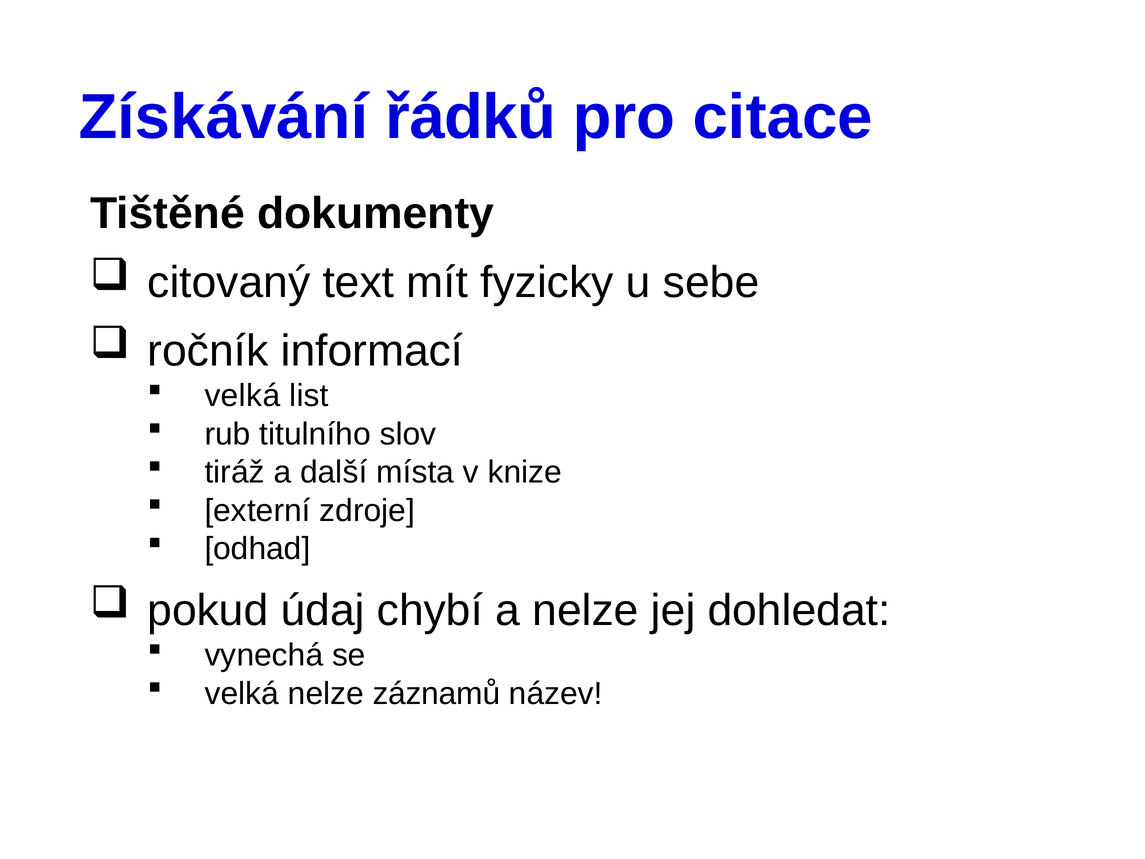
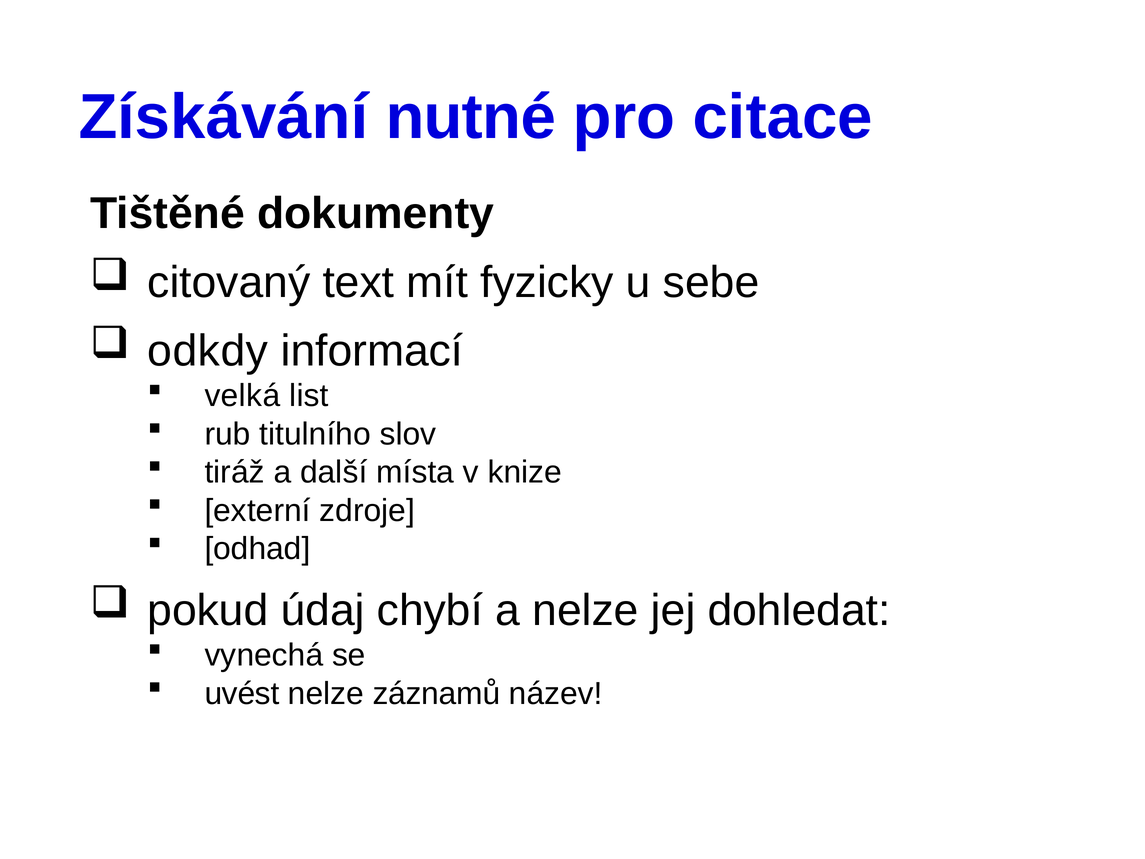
řádků: řádků -> nutné (471, 117)
ročník: ročník -> odkdy (208, 351)
velká: velká -> uvést (242, 693)
